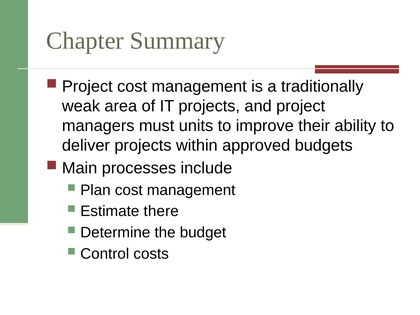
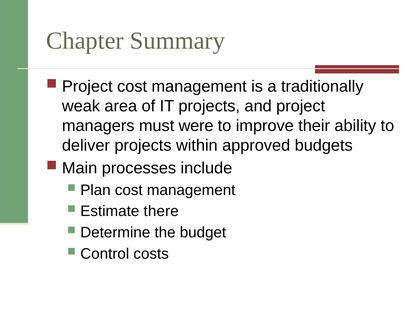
units: units -> were (196, 126)
